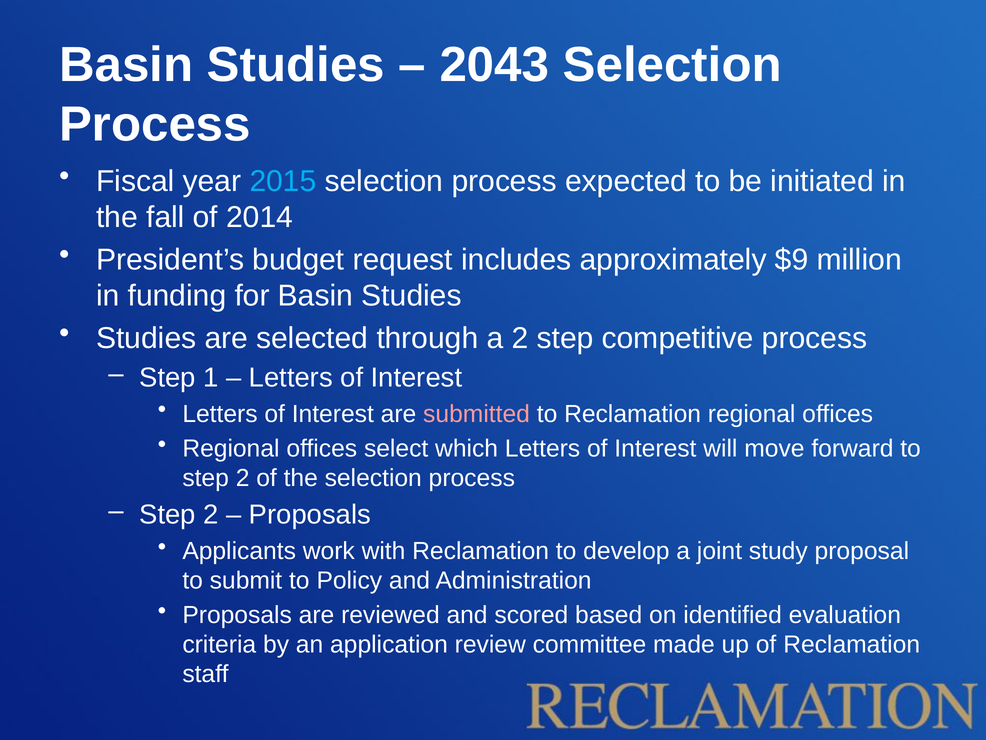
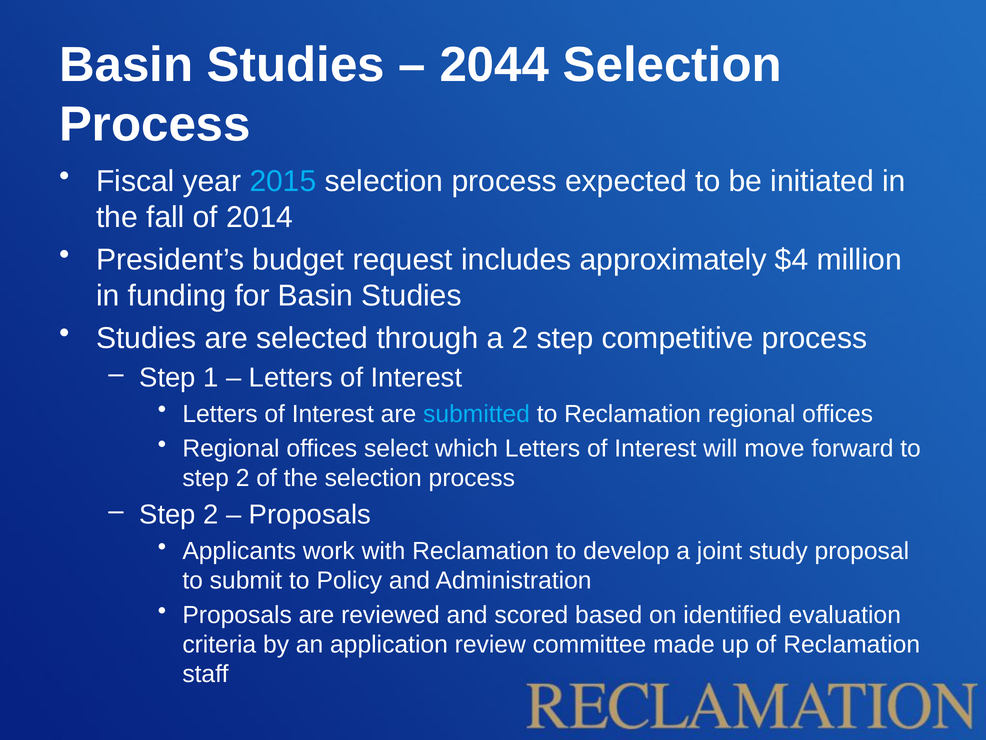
2043: 2043 -> 2044 (494, 65)
$9: $9 -> $4 (792, 260)
submitted colour: pink -> light blue (477, 414)
